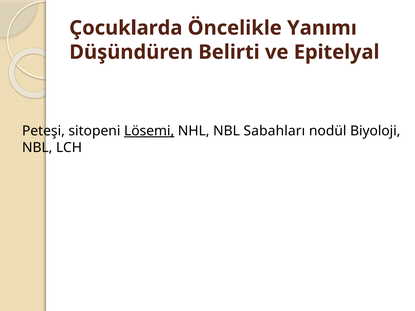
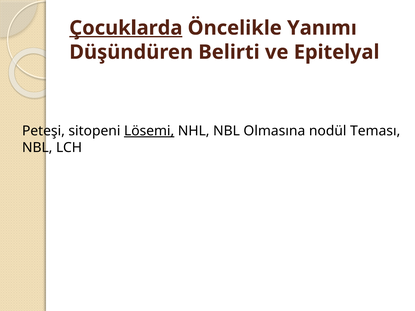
Çocuklarda underline: none -> present (126, 28)
Sabahları: Sabahları -> Olmasına (274, 131)
Biyoloji: Biyoloji -> Teması (375, 131)
